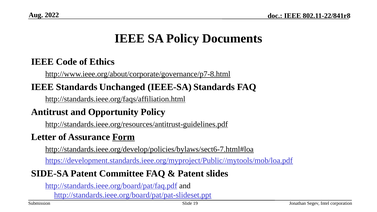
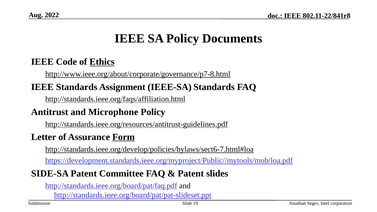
Ethics underline: none -> present (102, 62)
Unchanged: Unchanged -> Assignment (122, 87)
Opportunity: Opportunity -> Microphone (113, 112)
